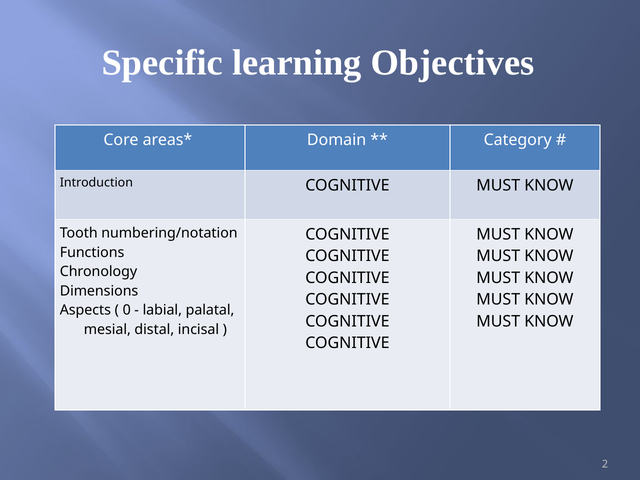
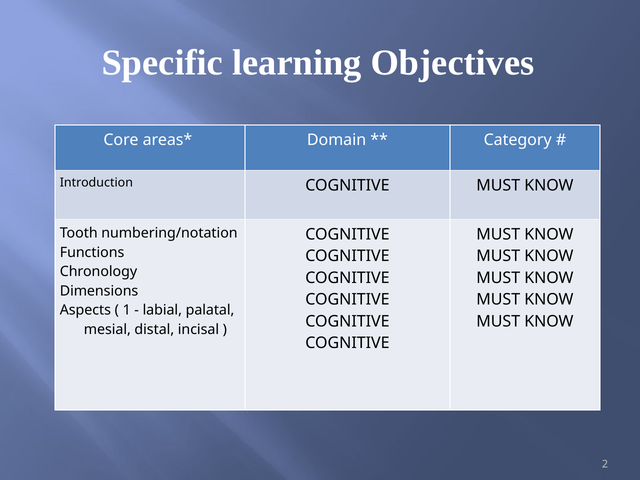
0: 0 -> 1 (127, 310)
